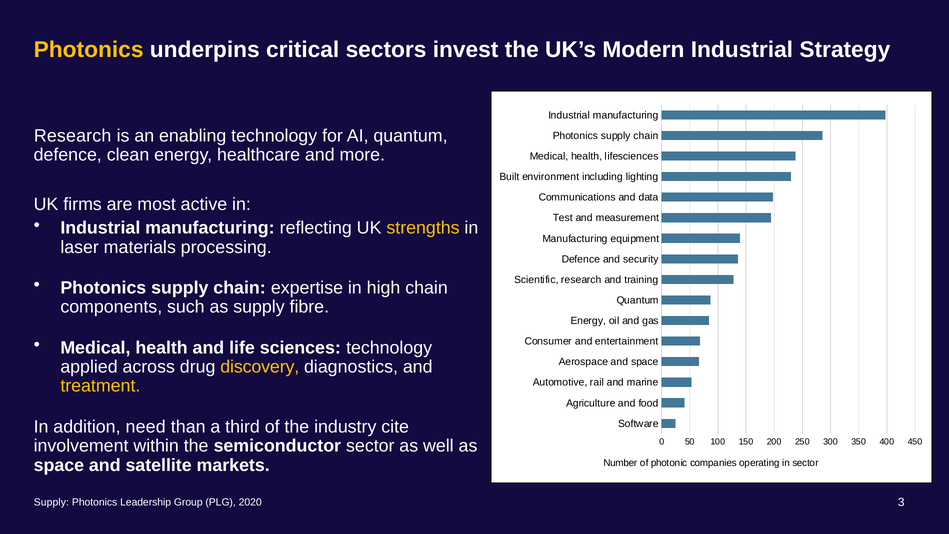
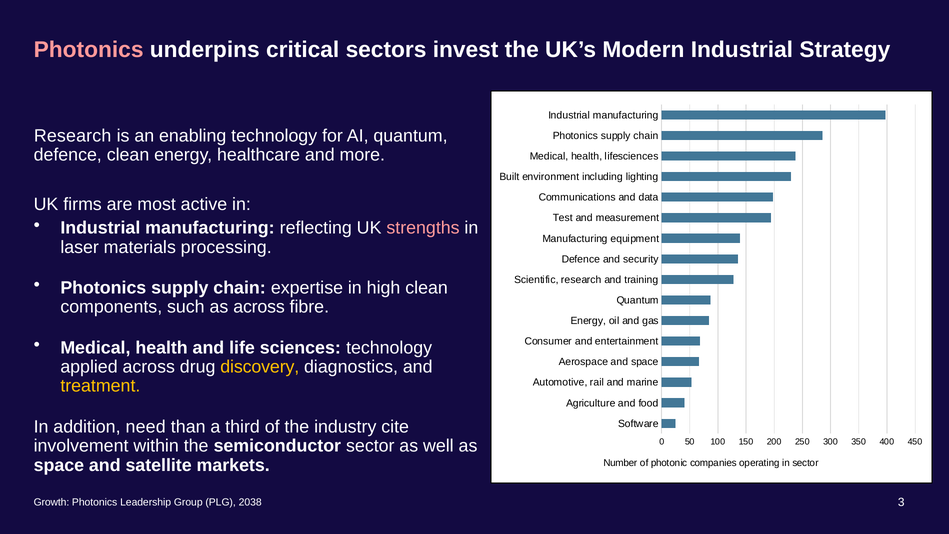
Photonics colour: yellow -> pink (89, 50)
strengths colour: yellow -> pink (423, 228)
high chain: chain -> clean (427, 288)
as supply: supply -> across (259, 307)
Supply: Supply -> Growth (51, 502)
2020: 2020 -> 2038 (250, 502)
